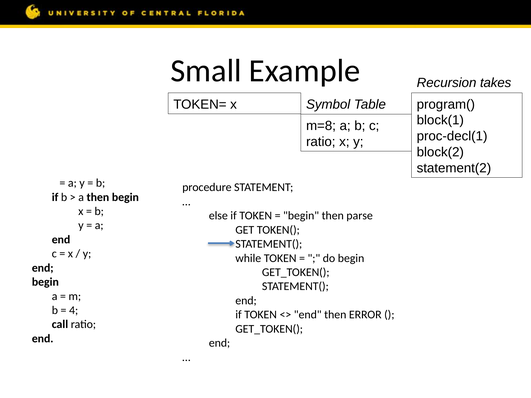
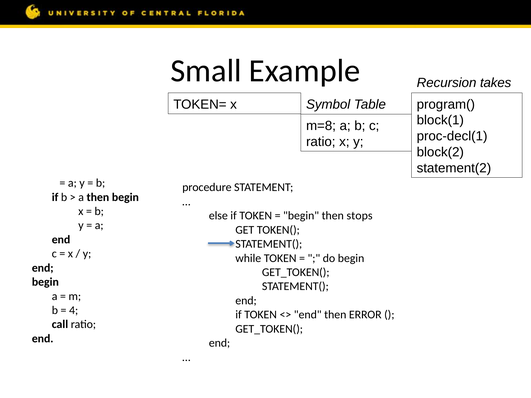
parse: parse -> stops (360, 216)
